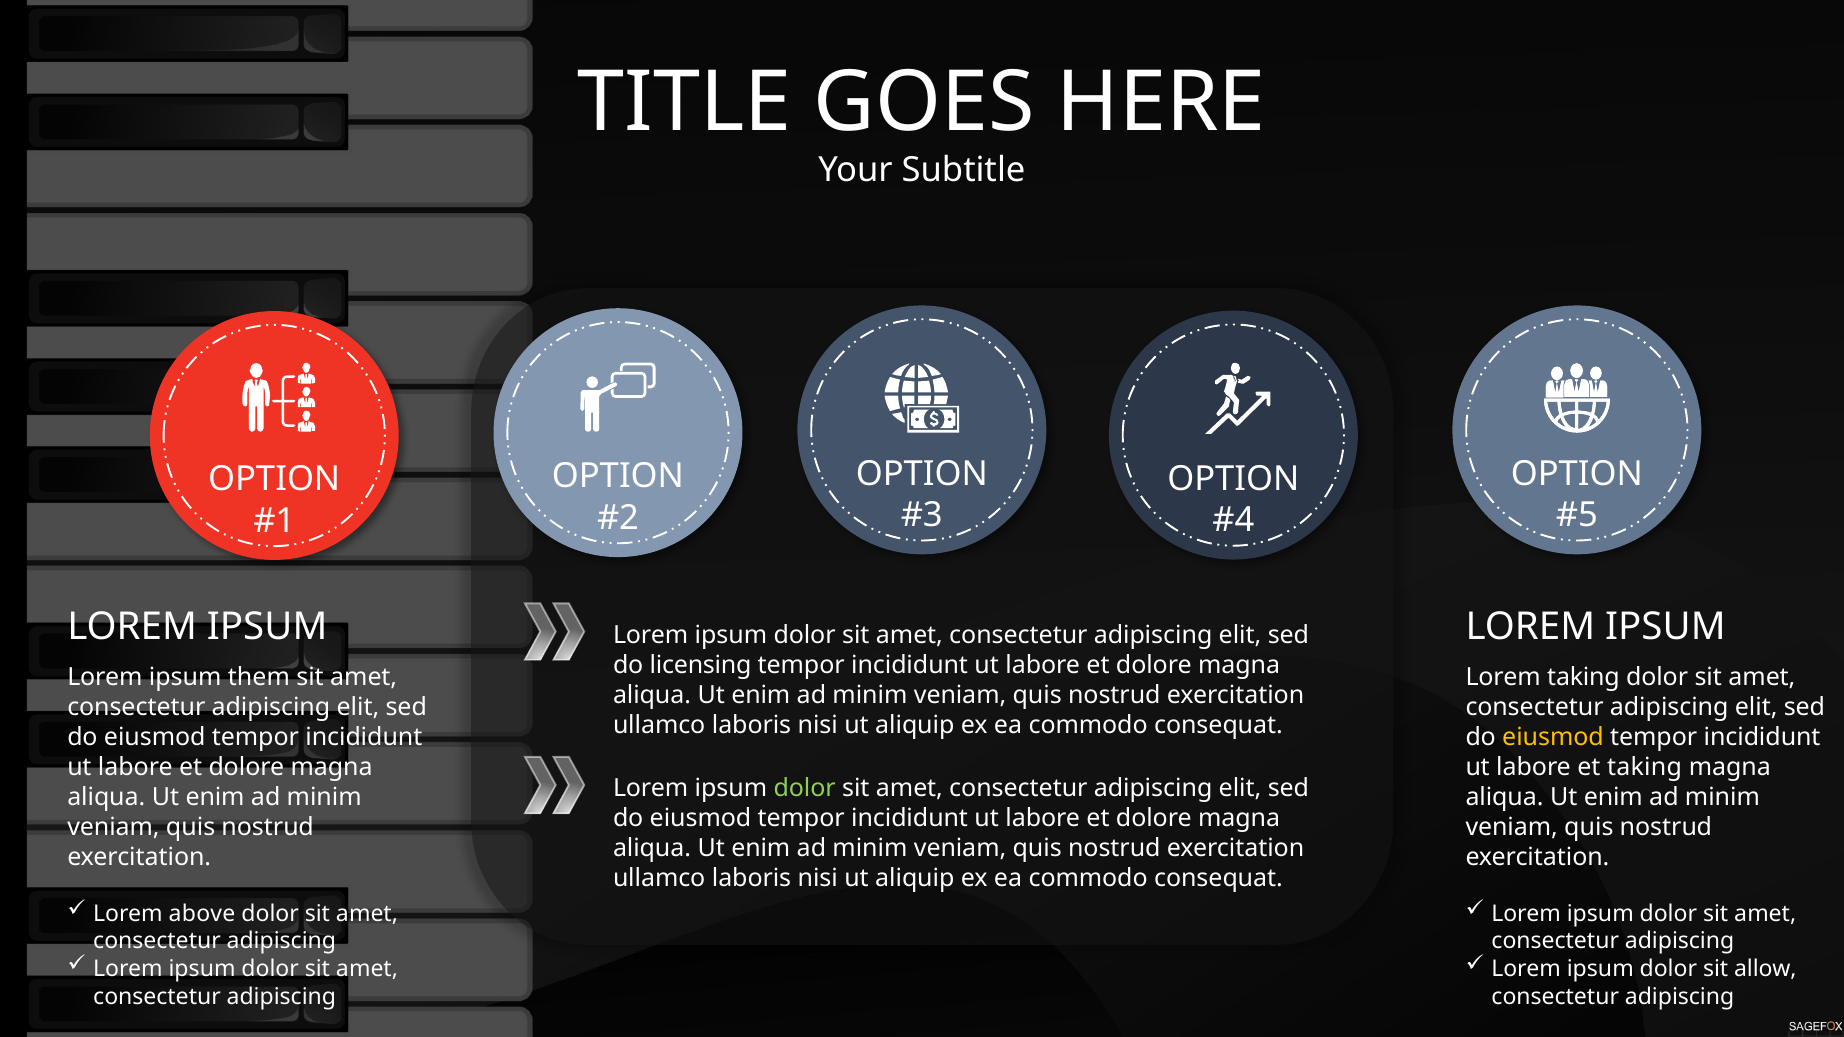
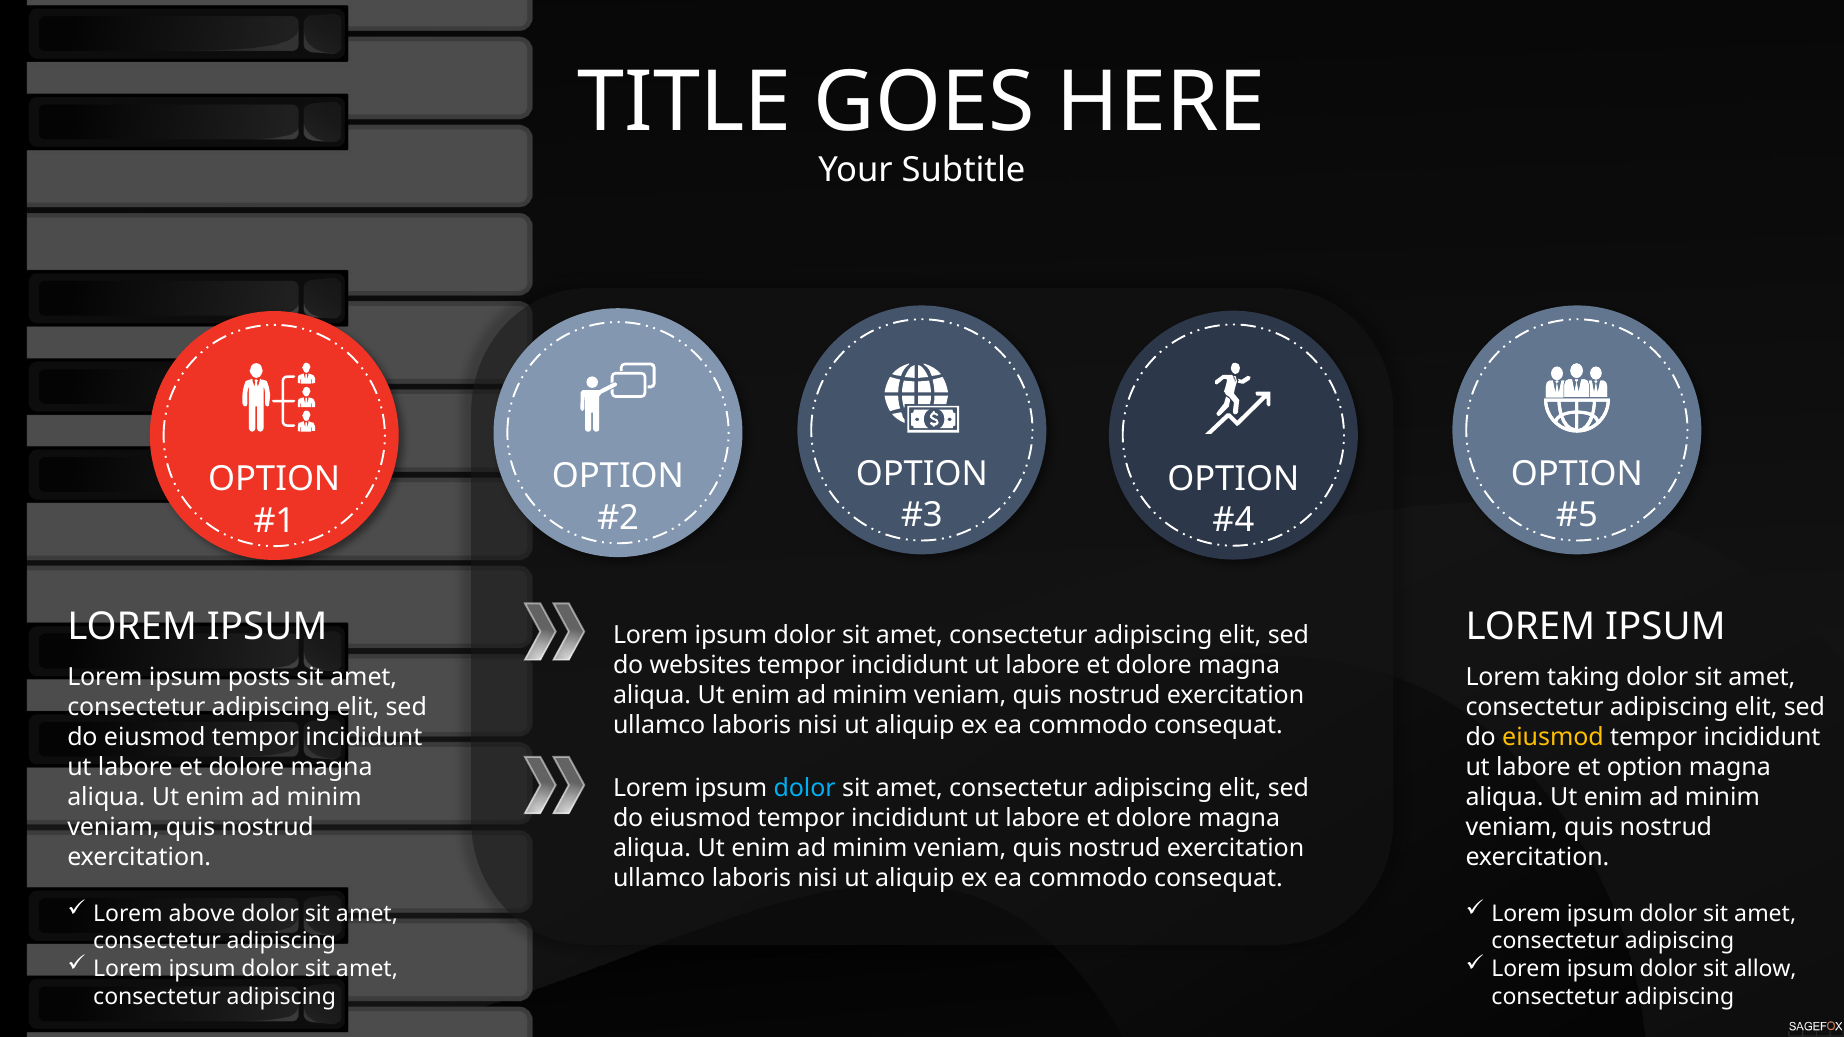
licensing: licensing -> websites (701, 665)
them: them -> posts (259, 677)
et taking: taking -> option (1645, 767)
dolor colour: light green -> light blue (805, 788)
